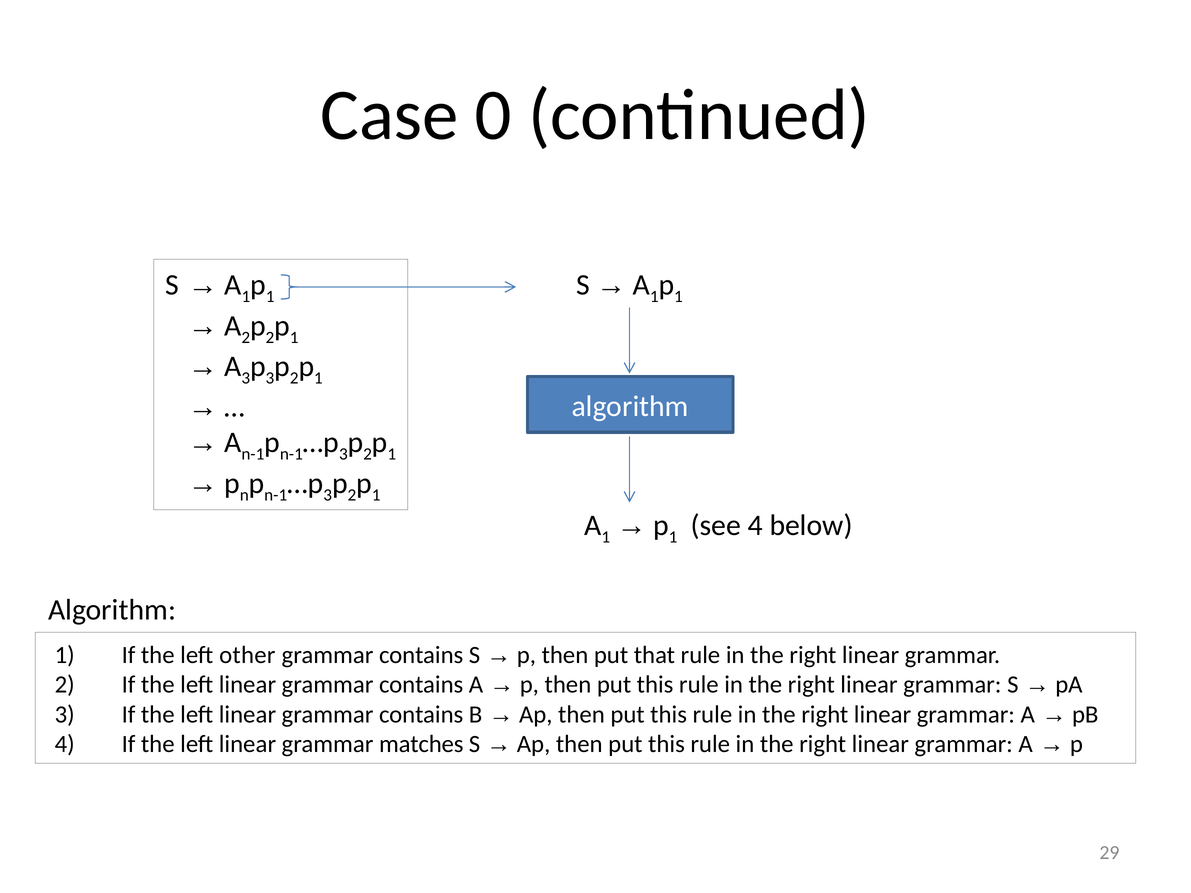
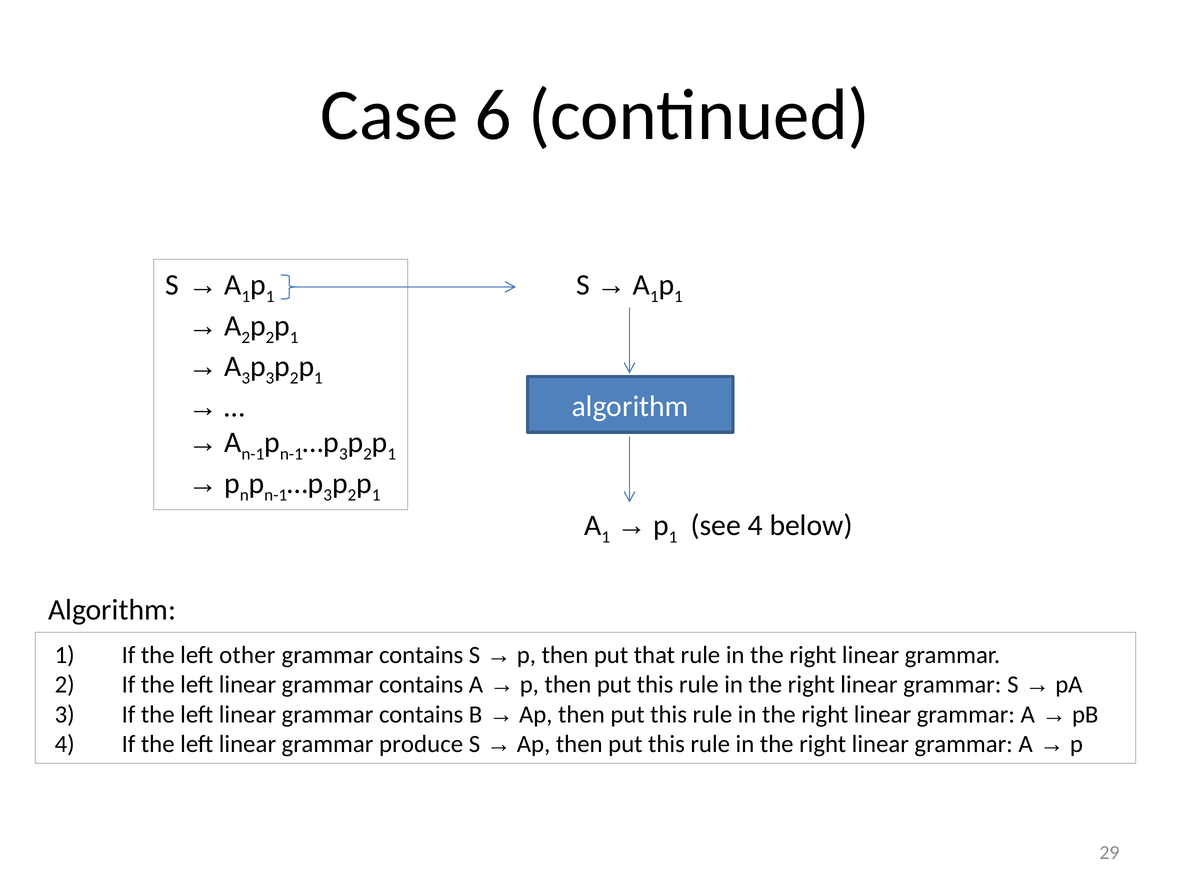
0: 0 -> 6 (493, 115)
matches: matches -> produce (421, 744)
